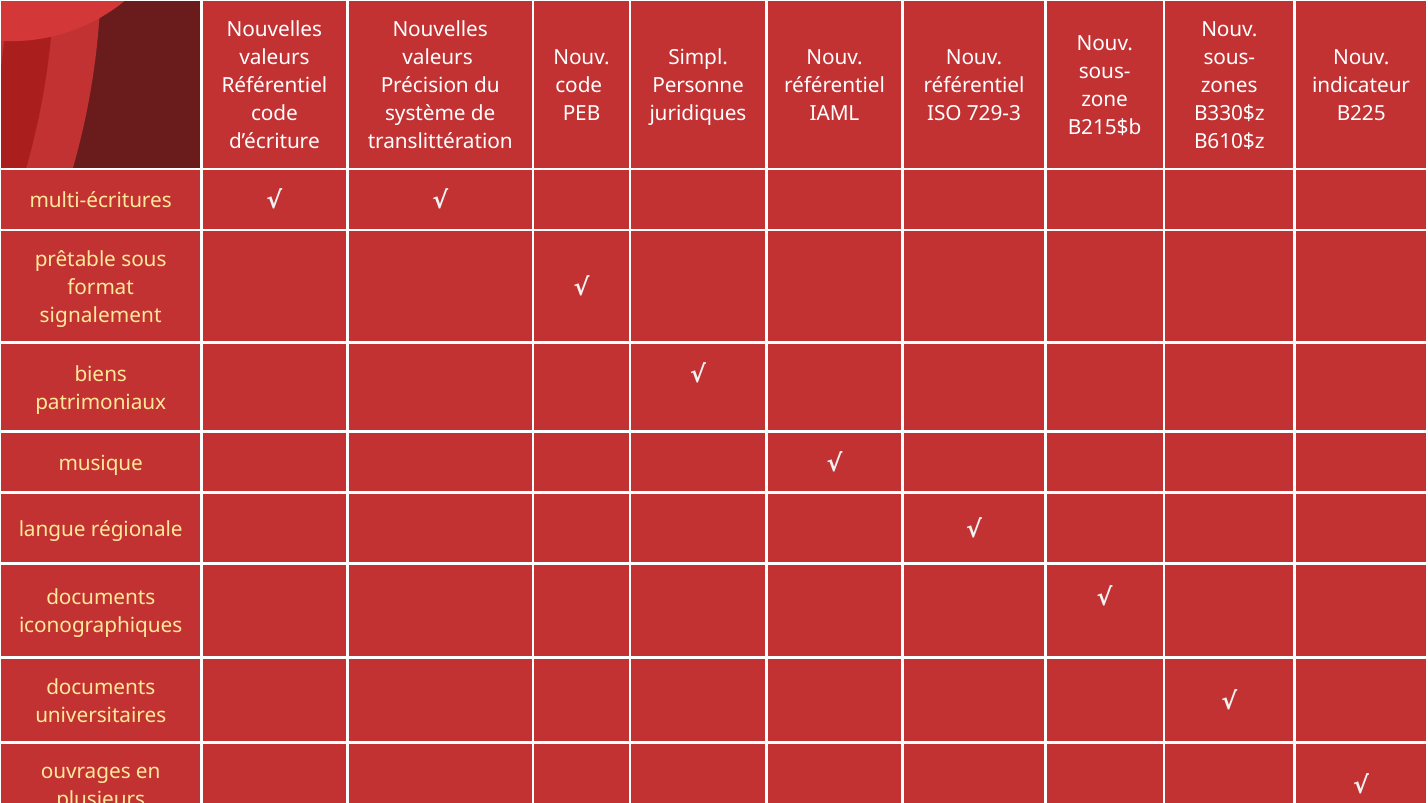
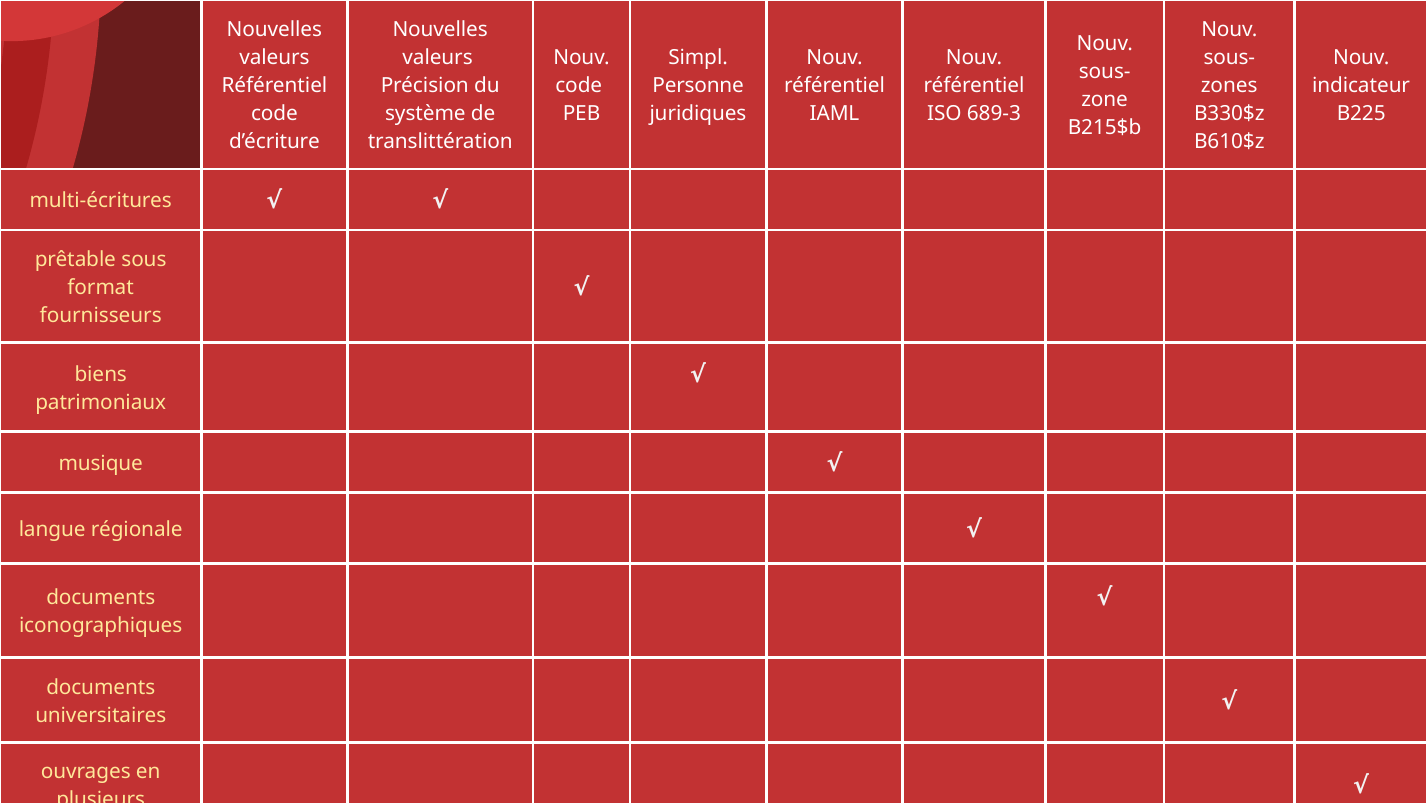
729-3: 729-3 -> 689-3 (994, 114)
signalement: signalement -> fournisseurs (101, 316)
